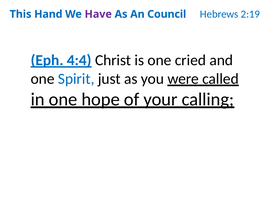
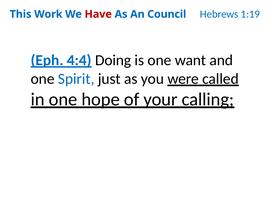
Hand: Hand -> Work (48, 14)
Have colour: purple -> red (98, 14)
2:19: 2:19 -> 1:19 (250, 14)
Christ: Christ -> Doing (113, 60)
cried: cried -> want (190, 60)
